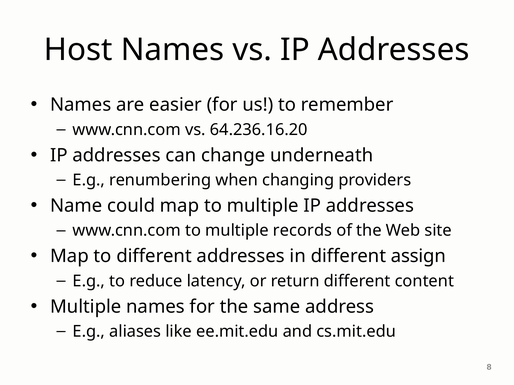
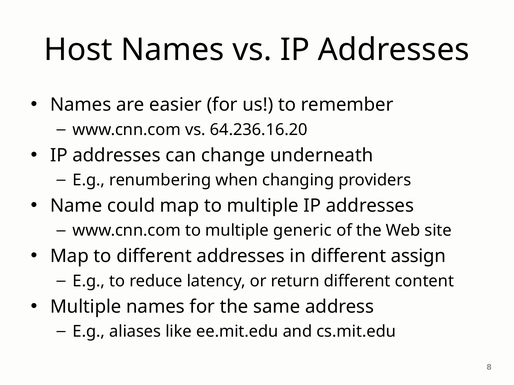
records: records -> generic (302, 231)
